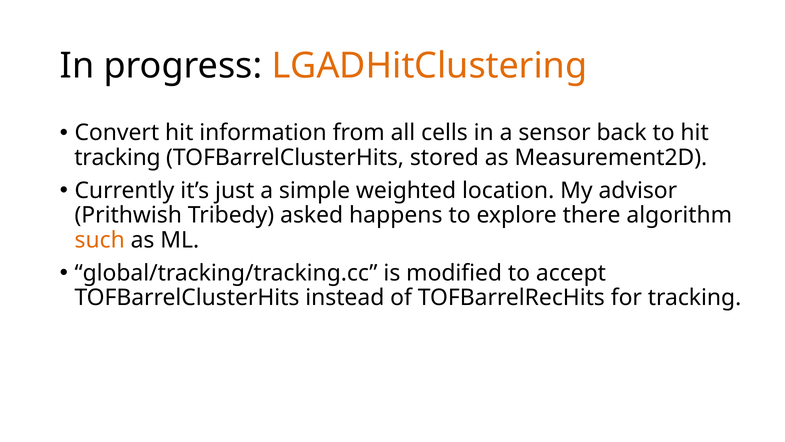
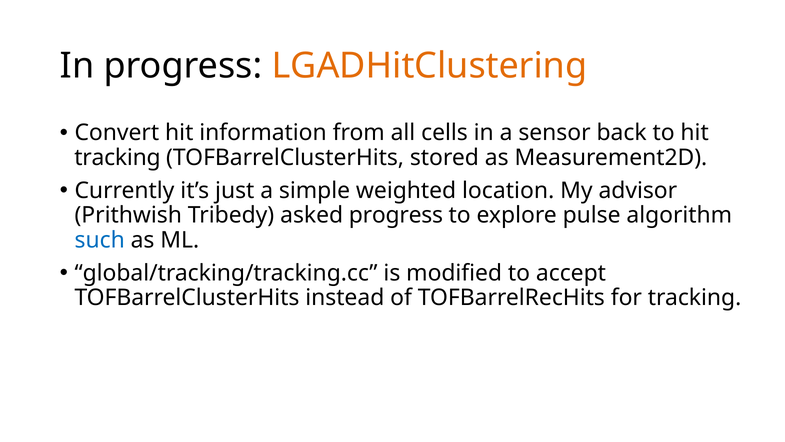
asked happens: happens -> progress (396, 215)
there: there -> pulse (592, 215)
such colour: orange -> blue (100, 240)
